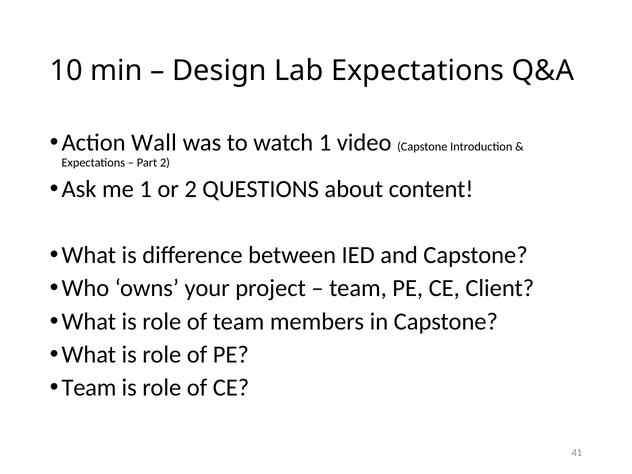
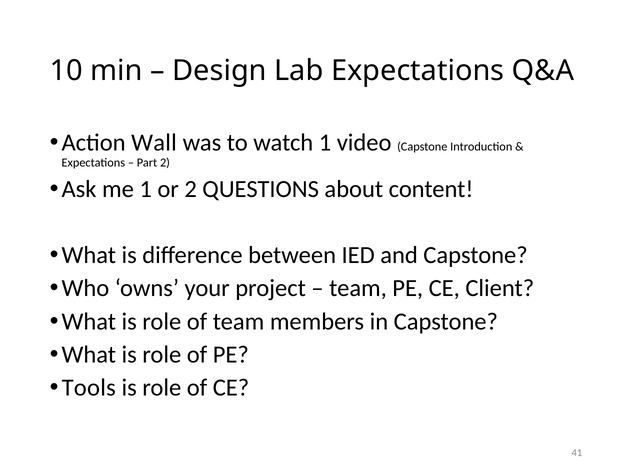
Team: Team -> Tools (89, 388)
